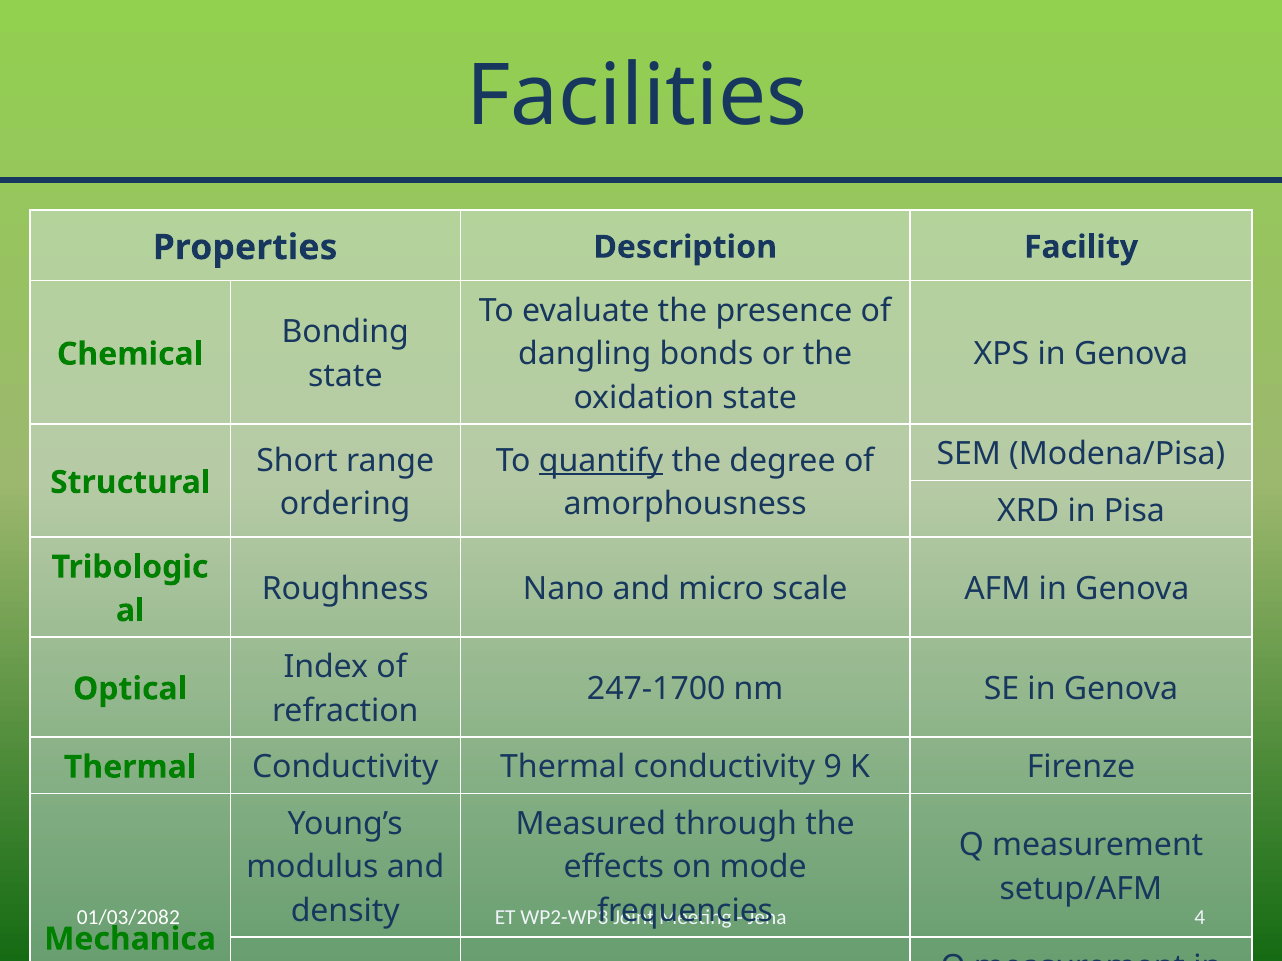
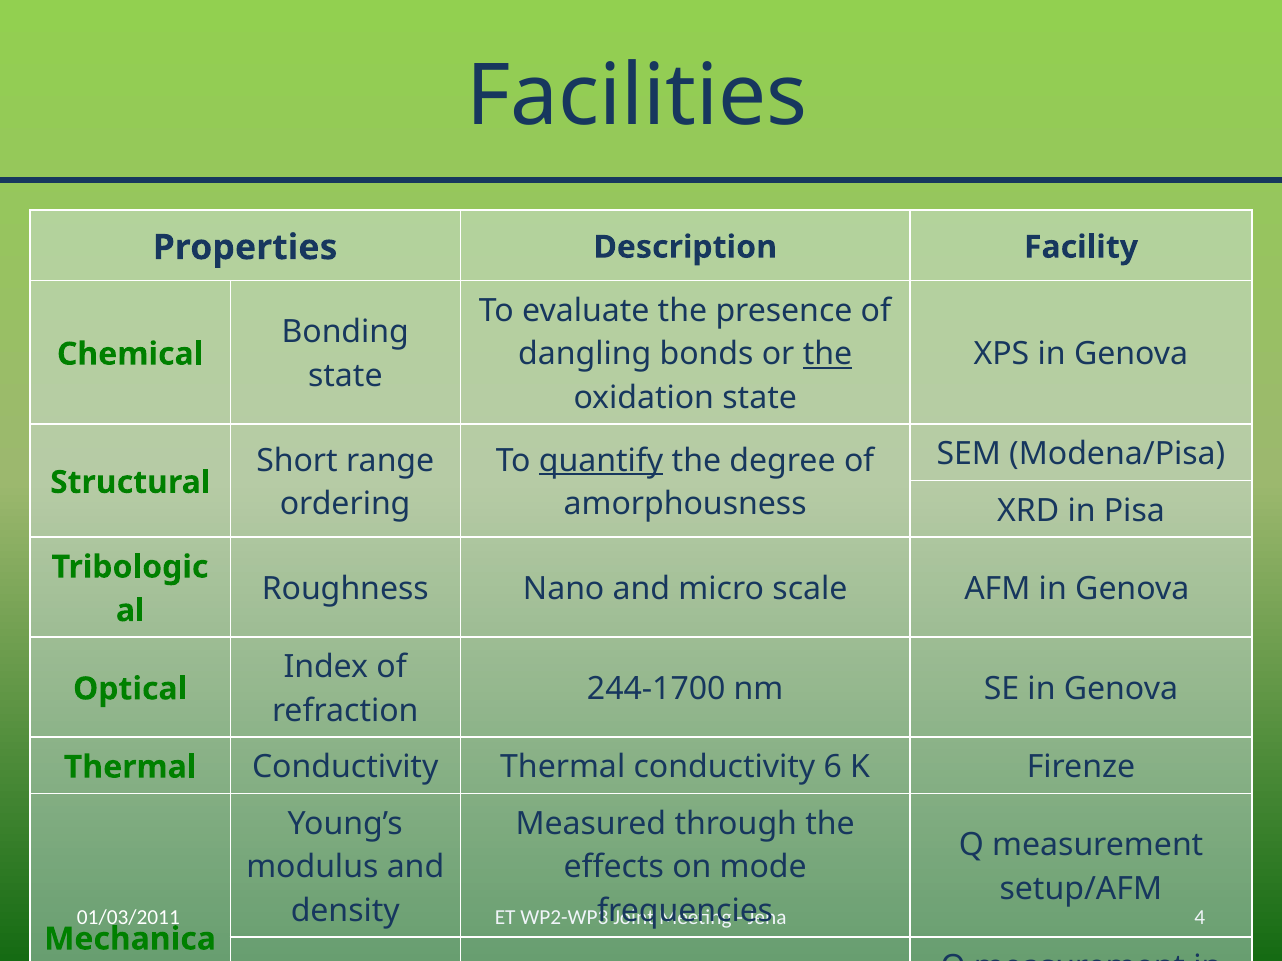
the underline: none -> present (827, 354)
247-1700: 247-1700 -> 244-1700 (656, 689)
9: 9 -> 6 (833, 768)
01/03/2082: 01/03/2082 -> 01/03/2011 (128, 918)
